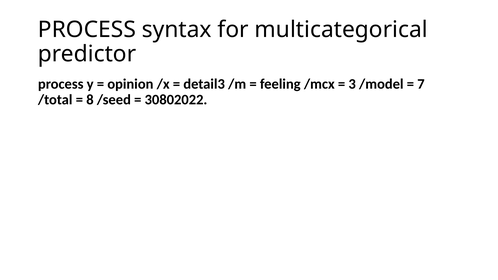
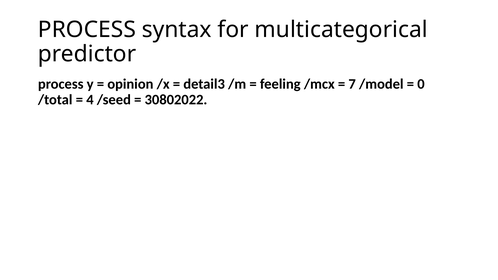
3: 3 -> 7 (352, 84)
7: 7 -> 0 (421, 84)
8: 8 -> 4 (90, 100)
